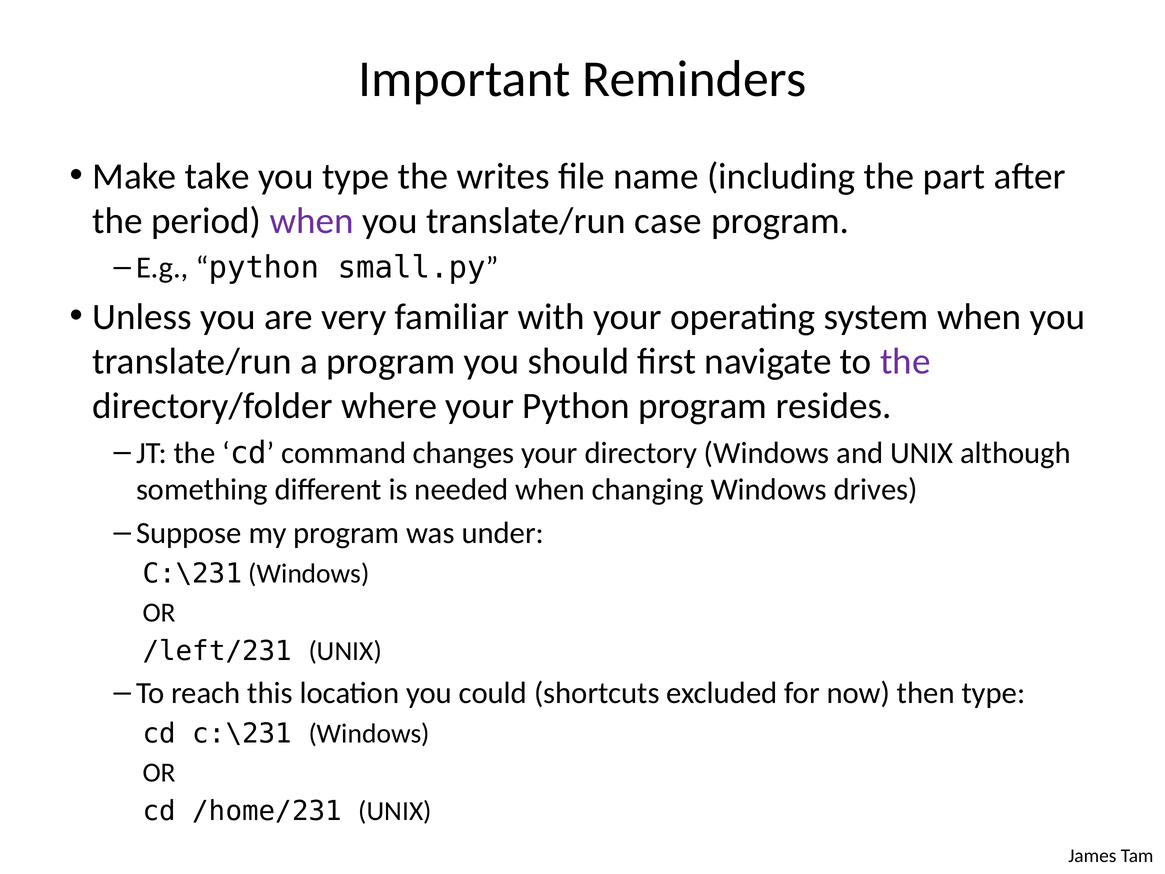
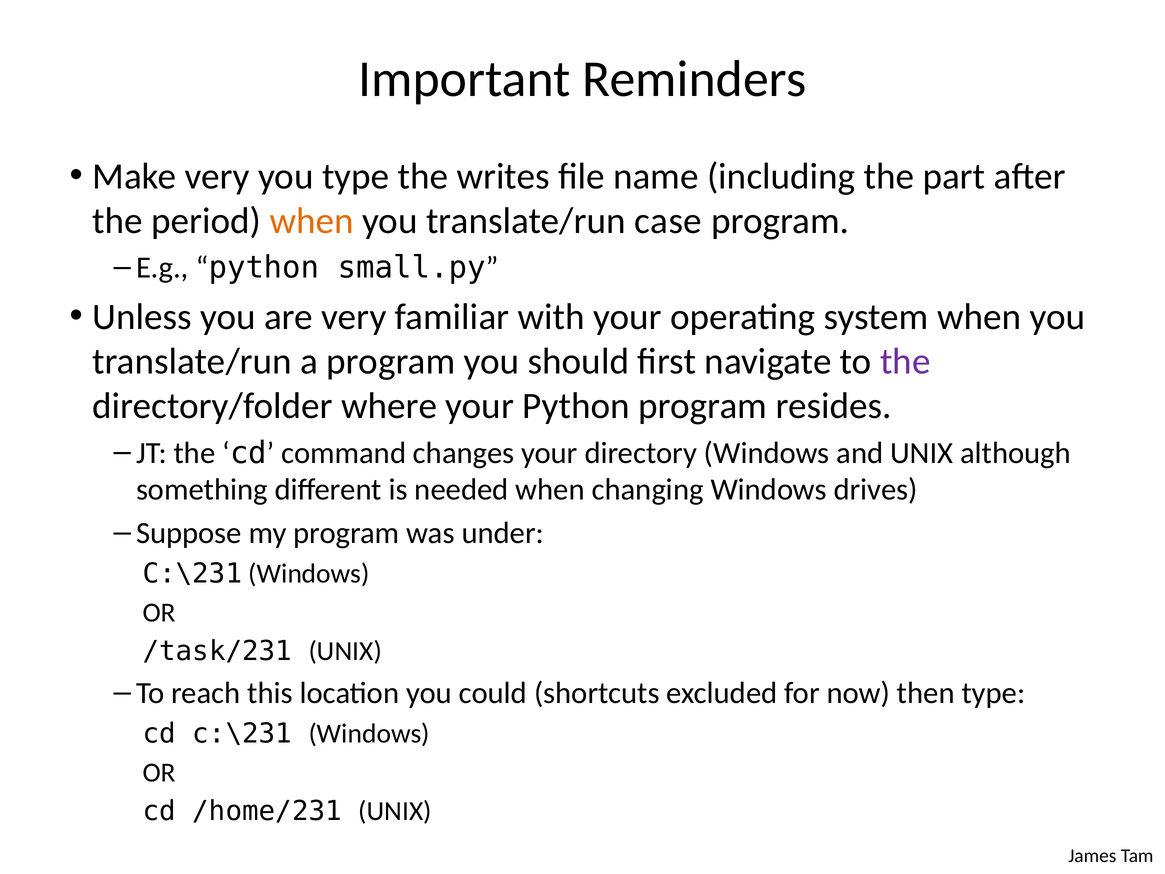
Make take: take -> very (217, 176)
when colour: purple -> orange (312, 221)
/left/231: /left/231 -> /task/231 (217, 651)
